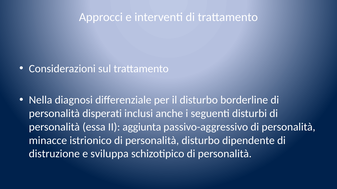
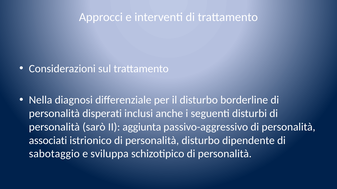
essa: essa -> sarò (94, 127)
minacce: minacce -> associati (48, 141)
distruzione: distruzione -> sabotaggio (54, 154)
